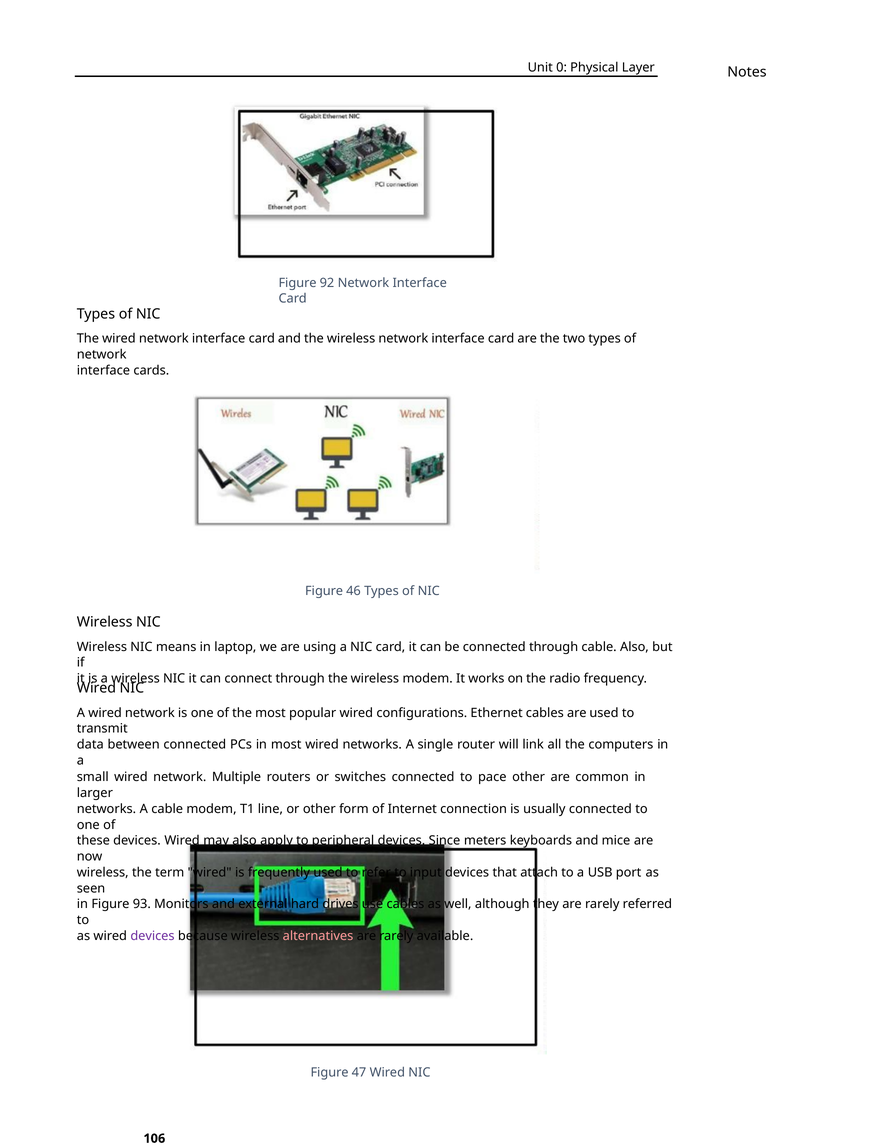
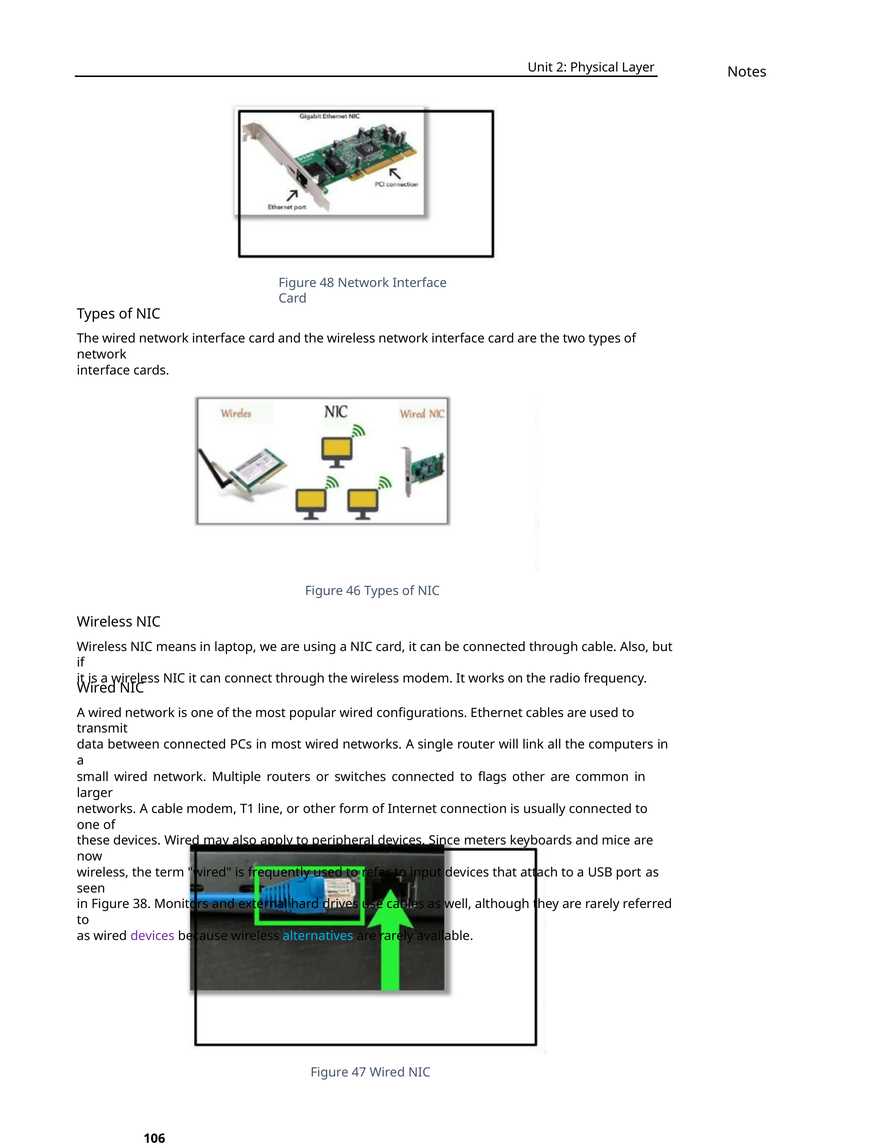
0: 0 -> 2 (562, 67)
92: 92 -> 48 (327, 283)
pace: pace -> flags (492, 777)
93: 93 -> 38 (142, 904)
alternatives colour: pink -> light blue (318, 936)
